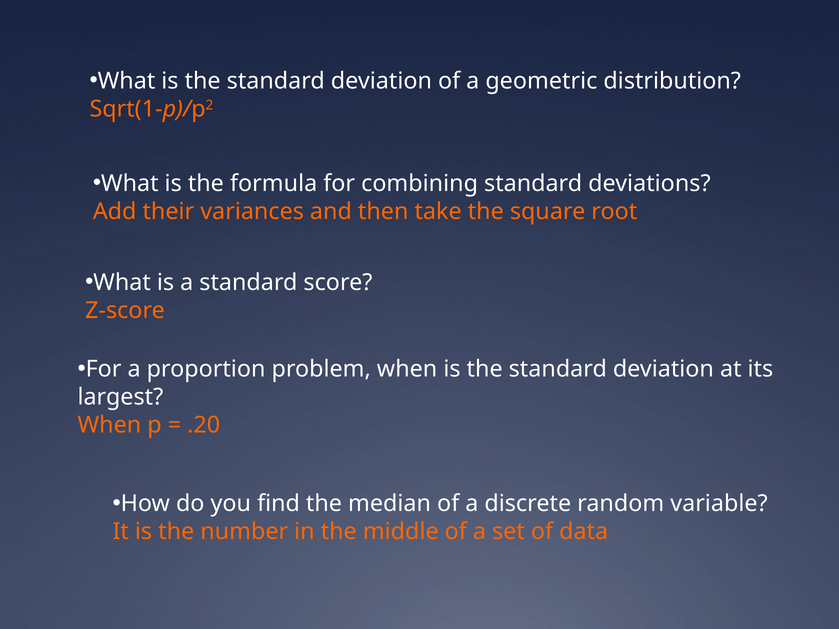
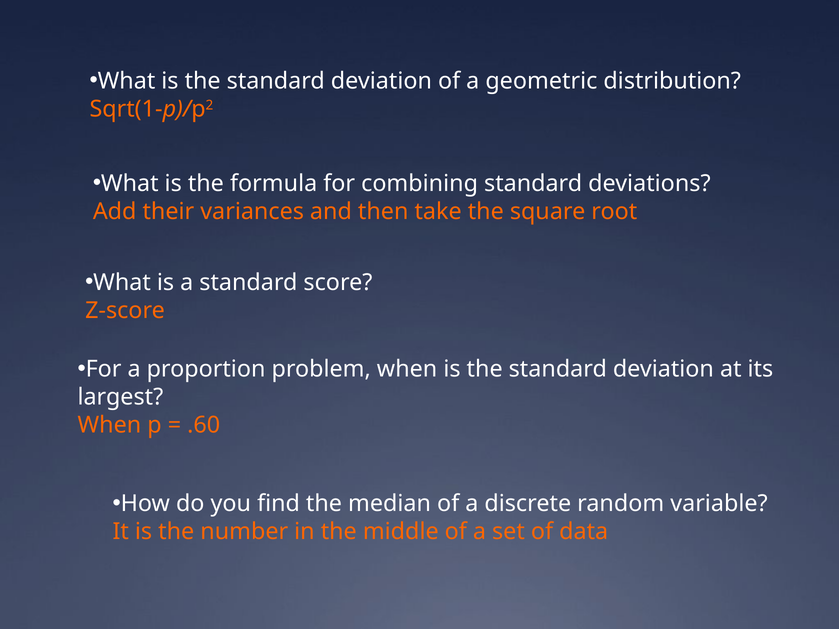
.20: .20 -> .60 (204, 425)
